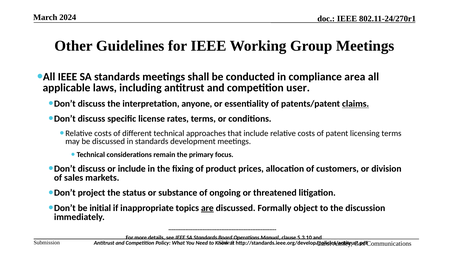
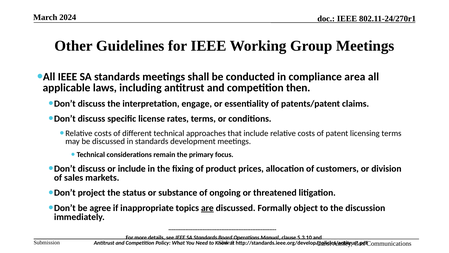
user: user -> then (298, 88)
anyone: anyone -> engage (197, 104)
claims underline: present -> none (356, 104)
initial: initial -> agree (100, 208)
